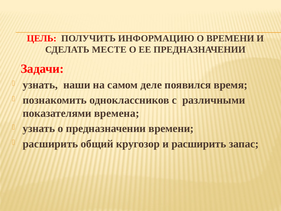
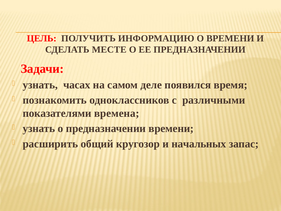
наши: наши -> часах (77, 85)
и расширить: расширить -> начальных (199, 144)
